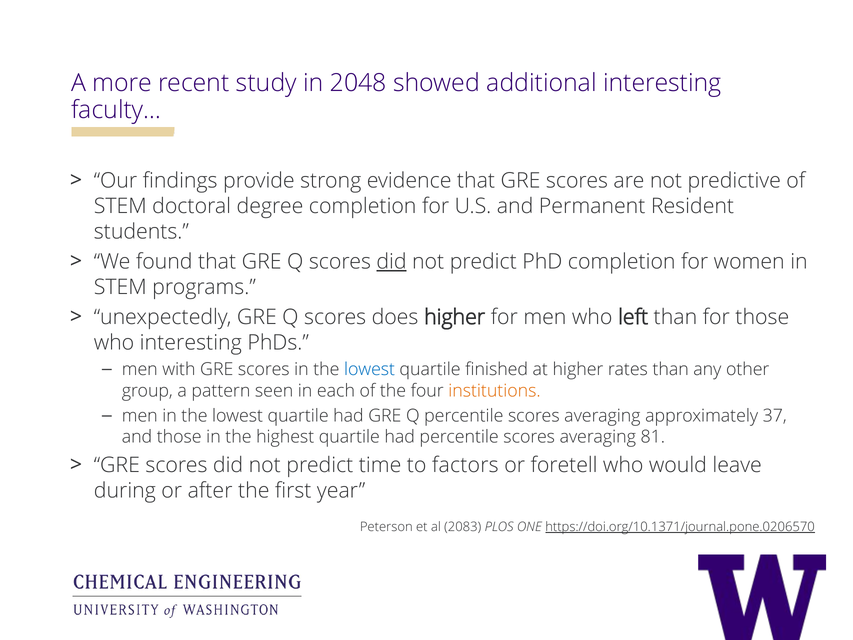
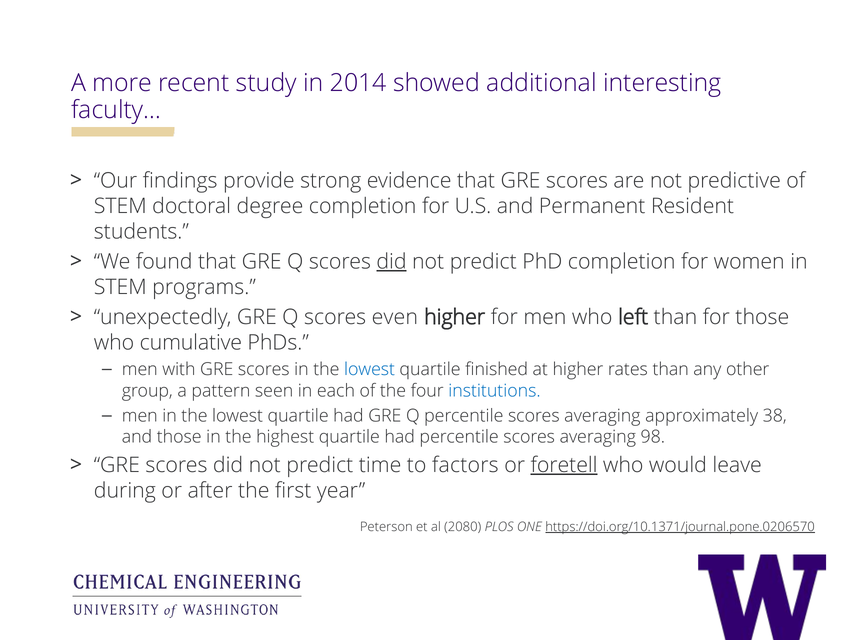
2048: 2048 -> 2014 (358, 83)
does: does -> even (395, 317)
who interesting: interesting -> cumulative (191, 343)
institutions colour: orange -> blue (494, 391)
37: 37 -> 38 (775, 416)
81: 81 -> 98 (653, 437)
foretell underline: none -> present (564, 465)
2083: 2083 -> 2080 (463, 527)
